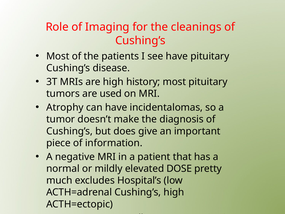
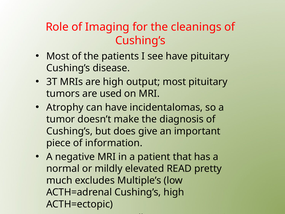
history: history -> output (143, 82)
DOSE: DOSE -> READ (179, 168)
Hospital’s: Hospital’s -> Multiple’s (139, 180)
